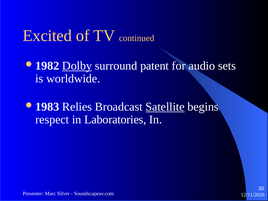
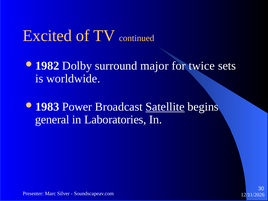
Dolby underline: present -> none (77, 66)
patent: patent -> major (154, 66)
audio: audio -> twice (202, 66)
Relies: Relies -> Power (77, 107)
respect: respect -> general (52, 120)
